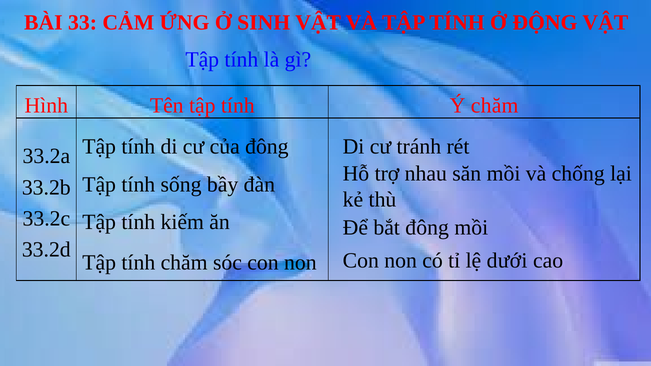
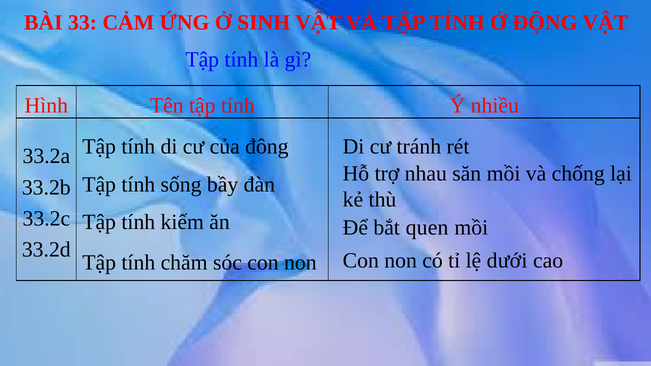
Ý chăm: chăm -> nhiều (495, 105)
bắt đông: đông -> quen (427, 228)
